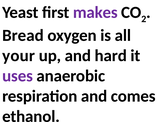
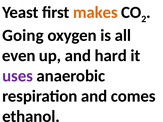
makes colour: purple -> orange (95, 12)
Bread: Bread -> Going (23, 35)
your: your -> even (19, 56)
